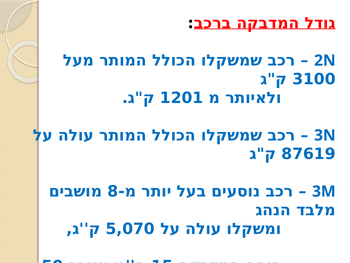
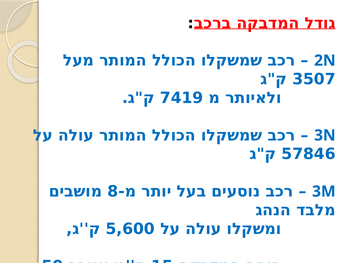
3100: 3100 -> 3507 (314, 79)
1201: 1201 -> 7419 (182, 98)
87619: 87619 -> 57846 (309, 154)
5,070: 5,070 -> 5,600 (130, 228)
